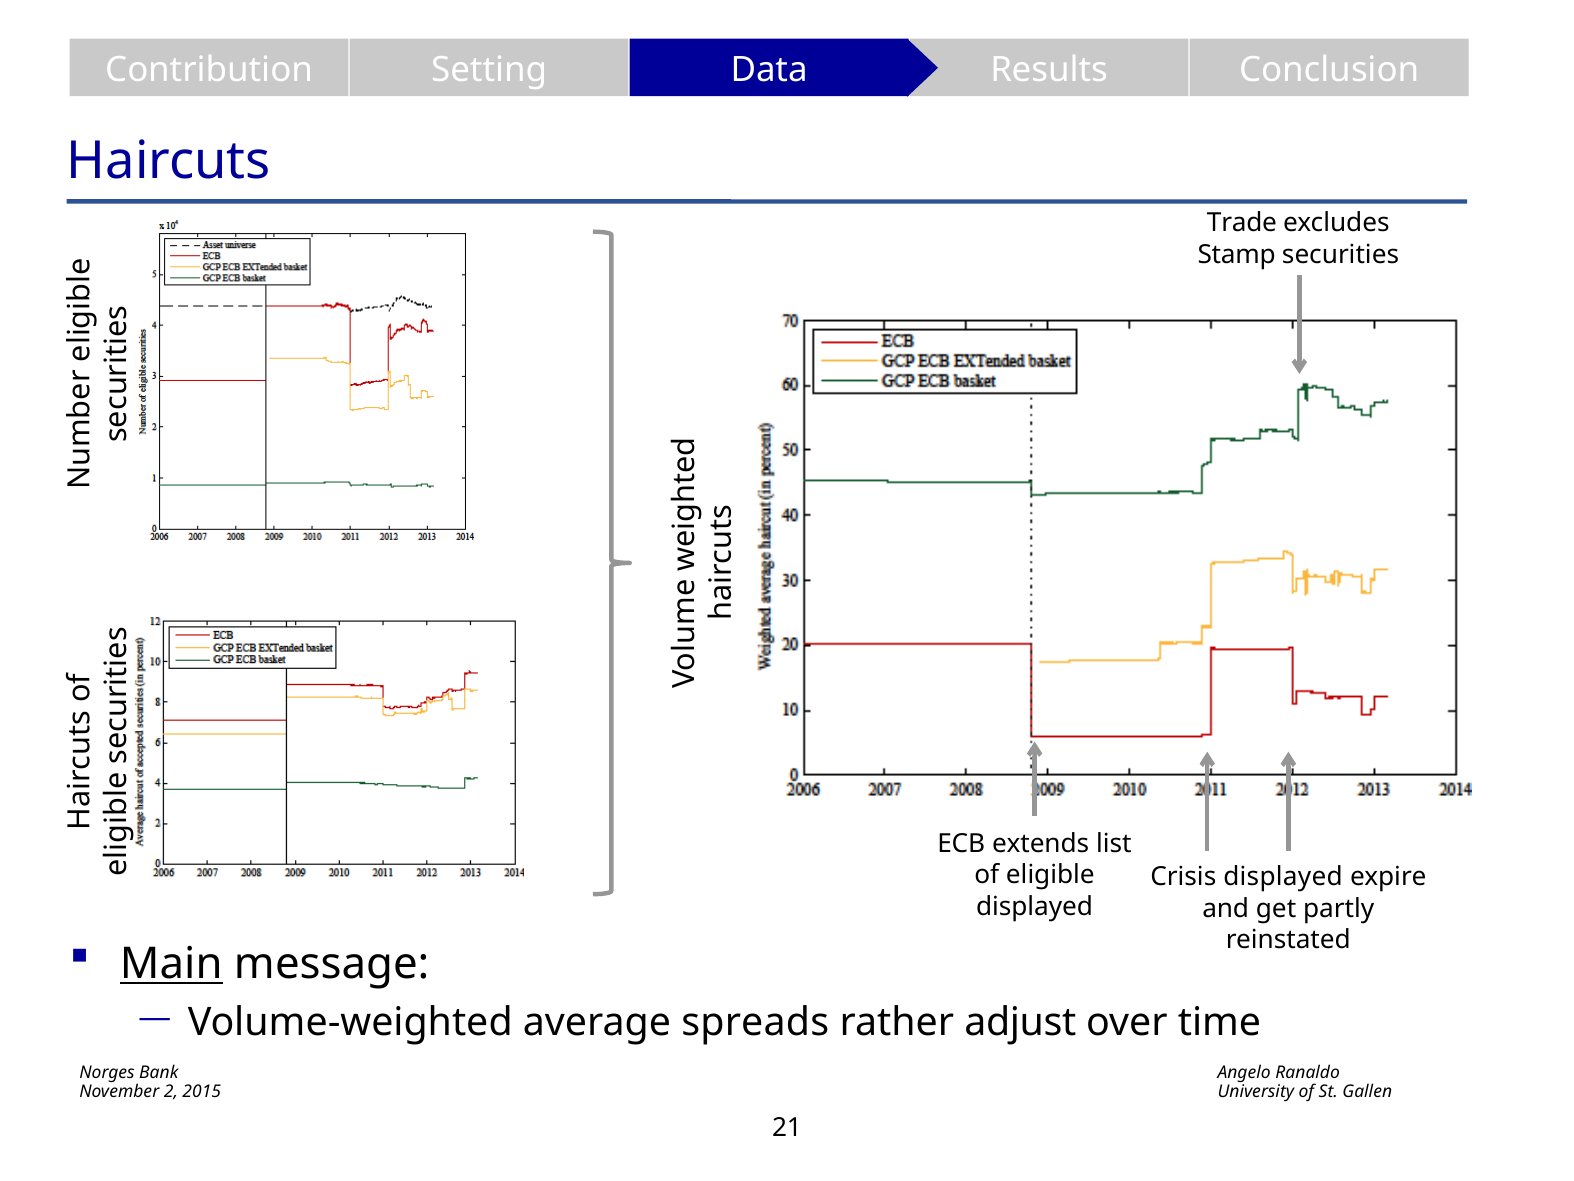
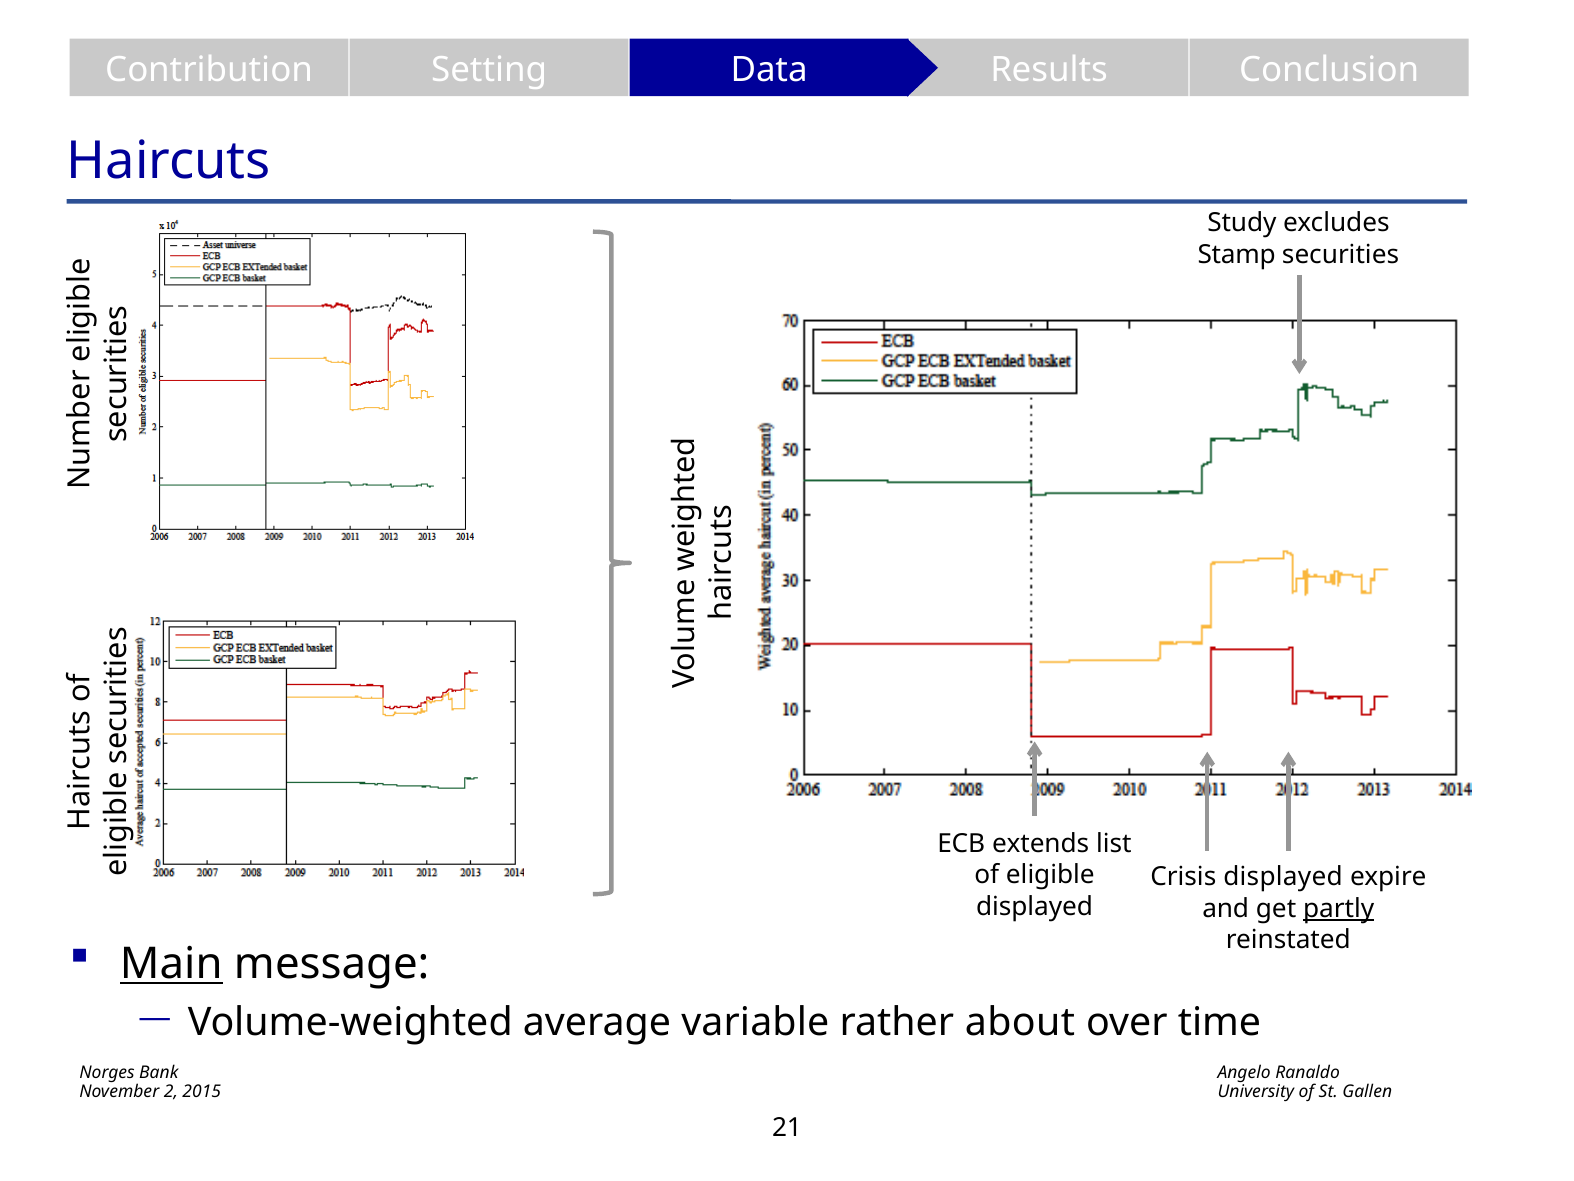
Trade: Trade -> Study (1242, 223)
partly underline: none -> present (1339, 908)
spreads: spreads -> variable (755, 1022)
adjust: adjust -> about (1020, 1022)
